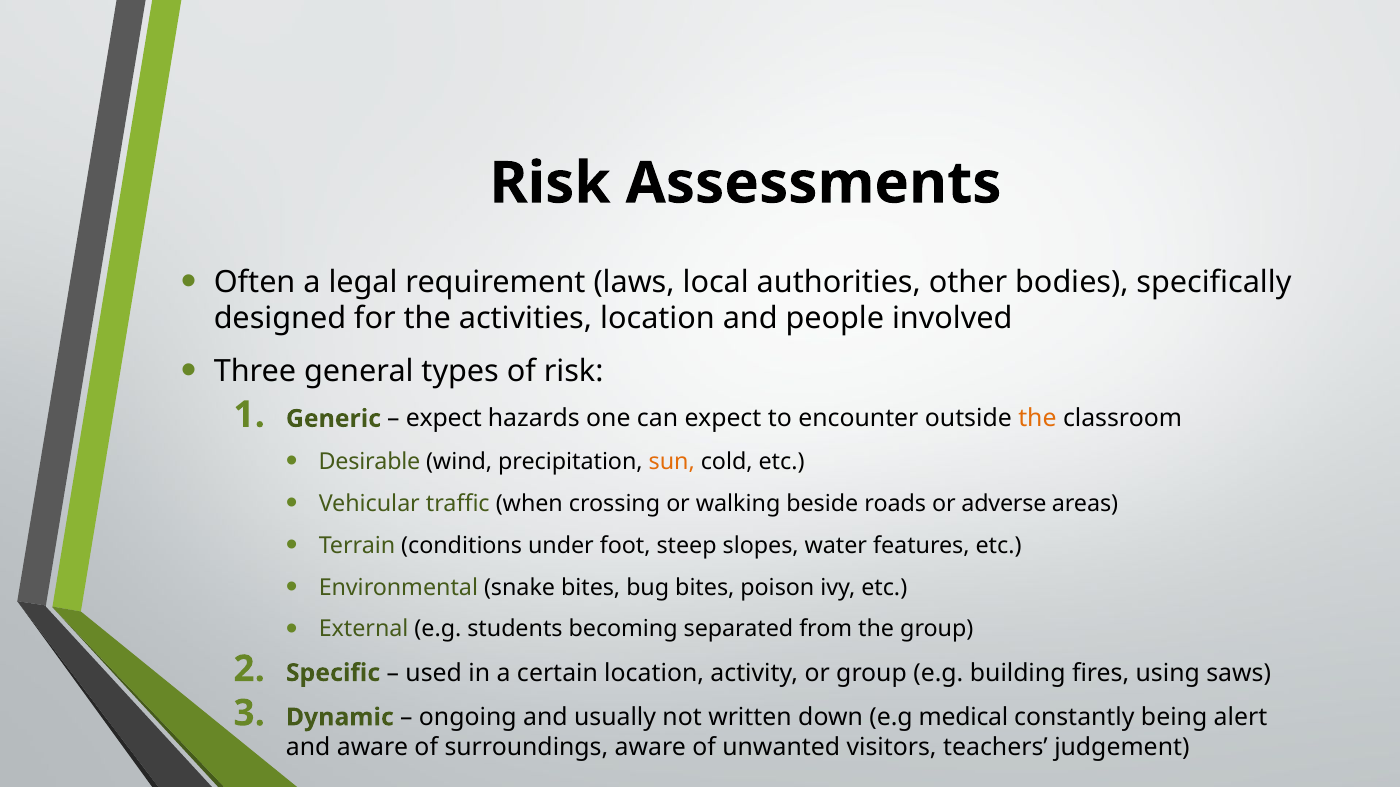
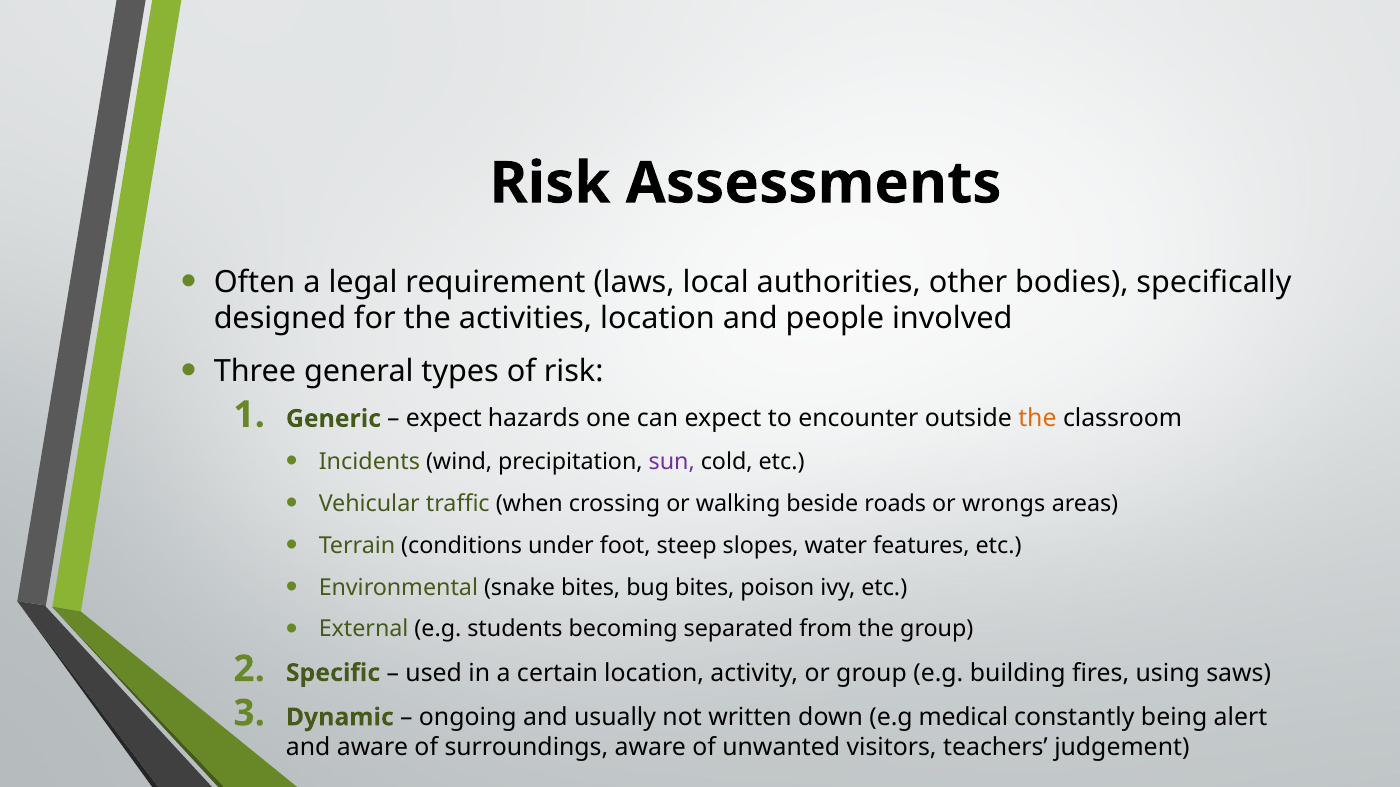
Desirable: Desirable -> Incidents (369, 462)
sun colour: orange -> purple (672, 462)
adverse: adverse -> wrongs (1004, 504)
